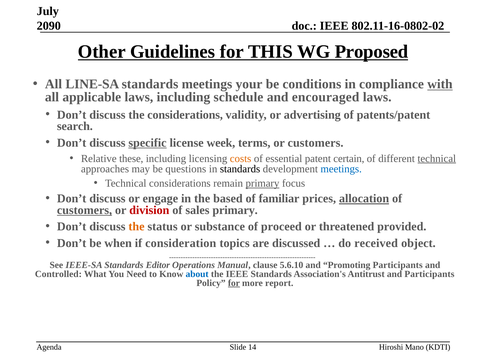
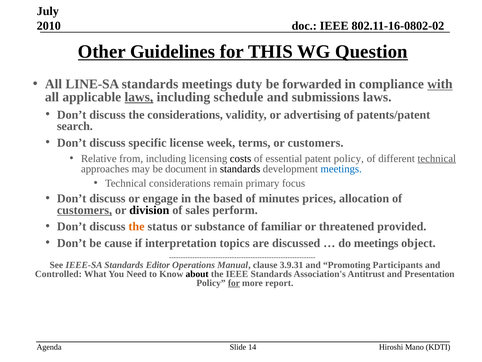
2090: 2090 -> 2010 (49, 26)
Proposed: Proposed -> Question (371, 52)
your: your -> duty (249, 84)
conditions: conditions -> forwarded (312, 84)
laws underline: none -> present (139, 97)
encouraged: encouraged -> submissions (326, 97)
specific underline: present -> none (148, 143)
these: these -> from (131, 158)
costs colour: orange -> black (241, 158)
patent certain: certain -> policy (349, 158)
questions: questions -> document (186, 169)
primary underline: present -> none (263, 183)
familiar: familiar -> minutes (279, 198)
allocation underline: present -> none (364, 198)
division colour: red -> black (149, 210)
sales primary: primary -> perform (235, 210)
proceed: proceed -> familiar (281, 226)
when: when -> cause (118, 243)
consideration: consideration -> interpretation (181, 243)
do received: received -> meetings (376, 243)
5.6.10: 5.6.10 -> 3.9.31 (292, 265)
about colour: blue -> black (197, 274)
and Participants: Participants -> Presentation (430, 274)
